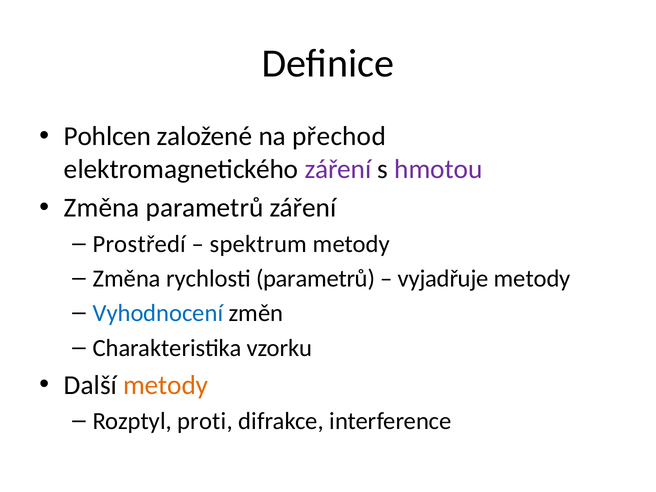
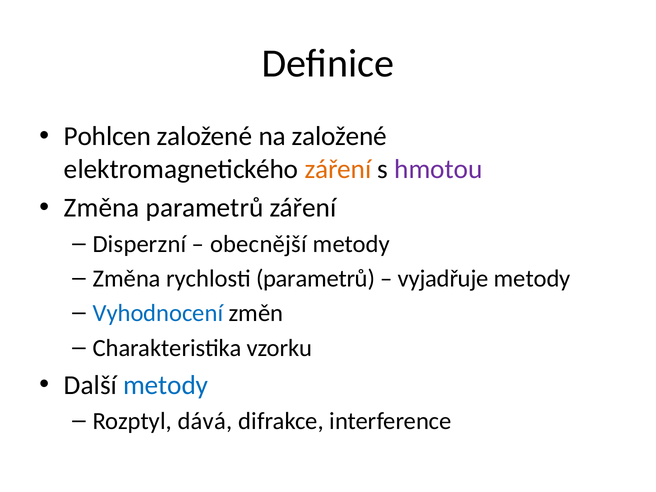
na přechod: přechod -> založené (339, 136)
záření colour: purple -> orange (338, 169)
Prostředí: Prostředí -> Disperzní (139, 244)
spektrum: spektrum -> obecnější (258, 244)
metody colour: orange -> blue (166, 385)
proti: proti -> dává (205, 421)
